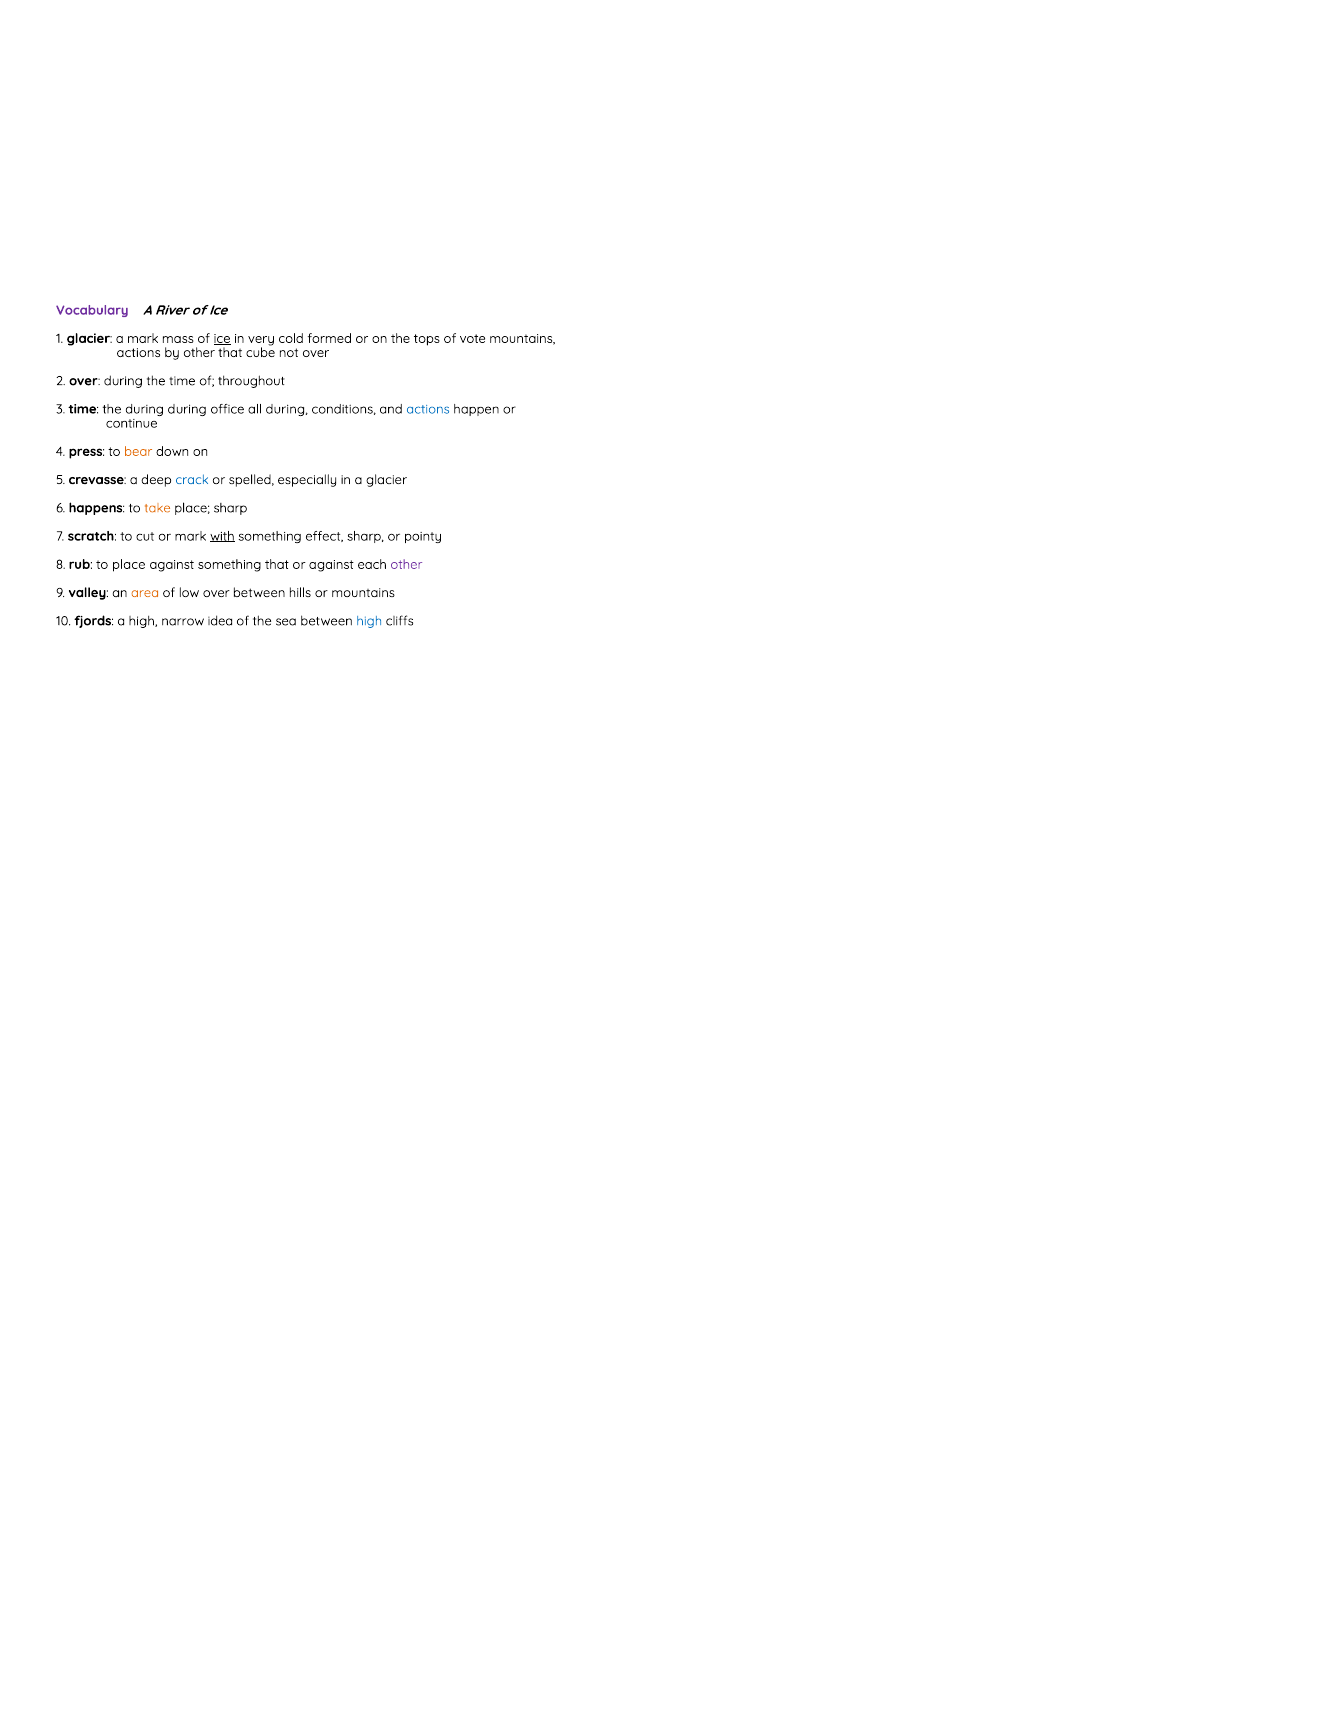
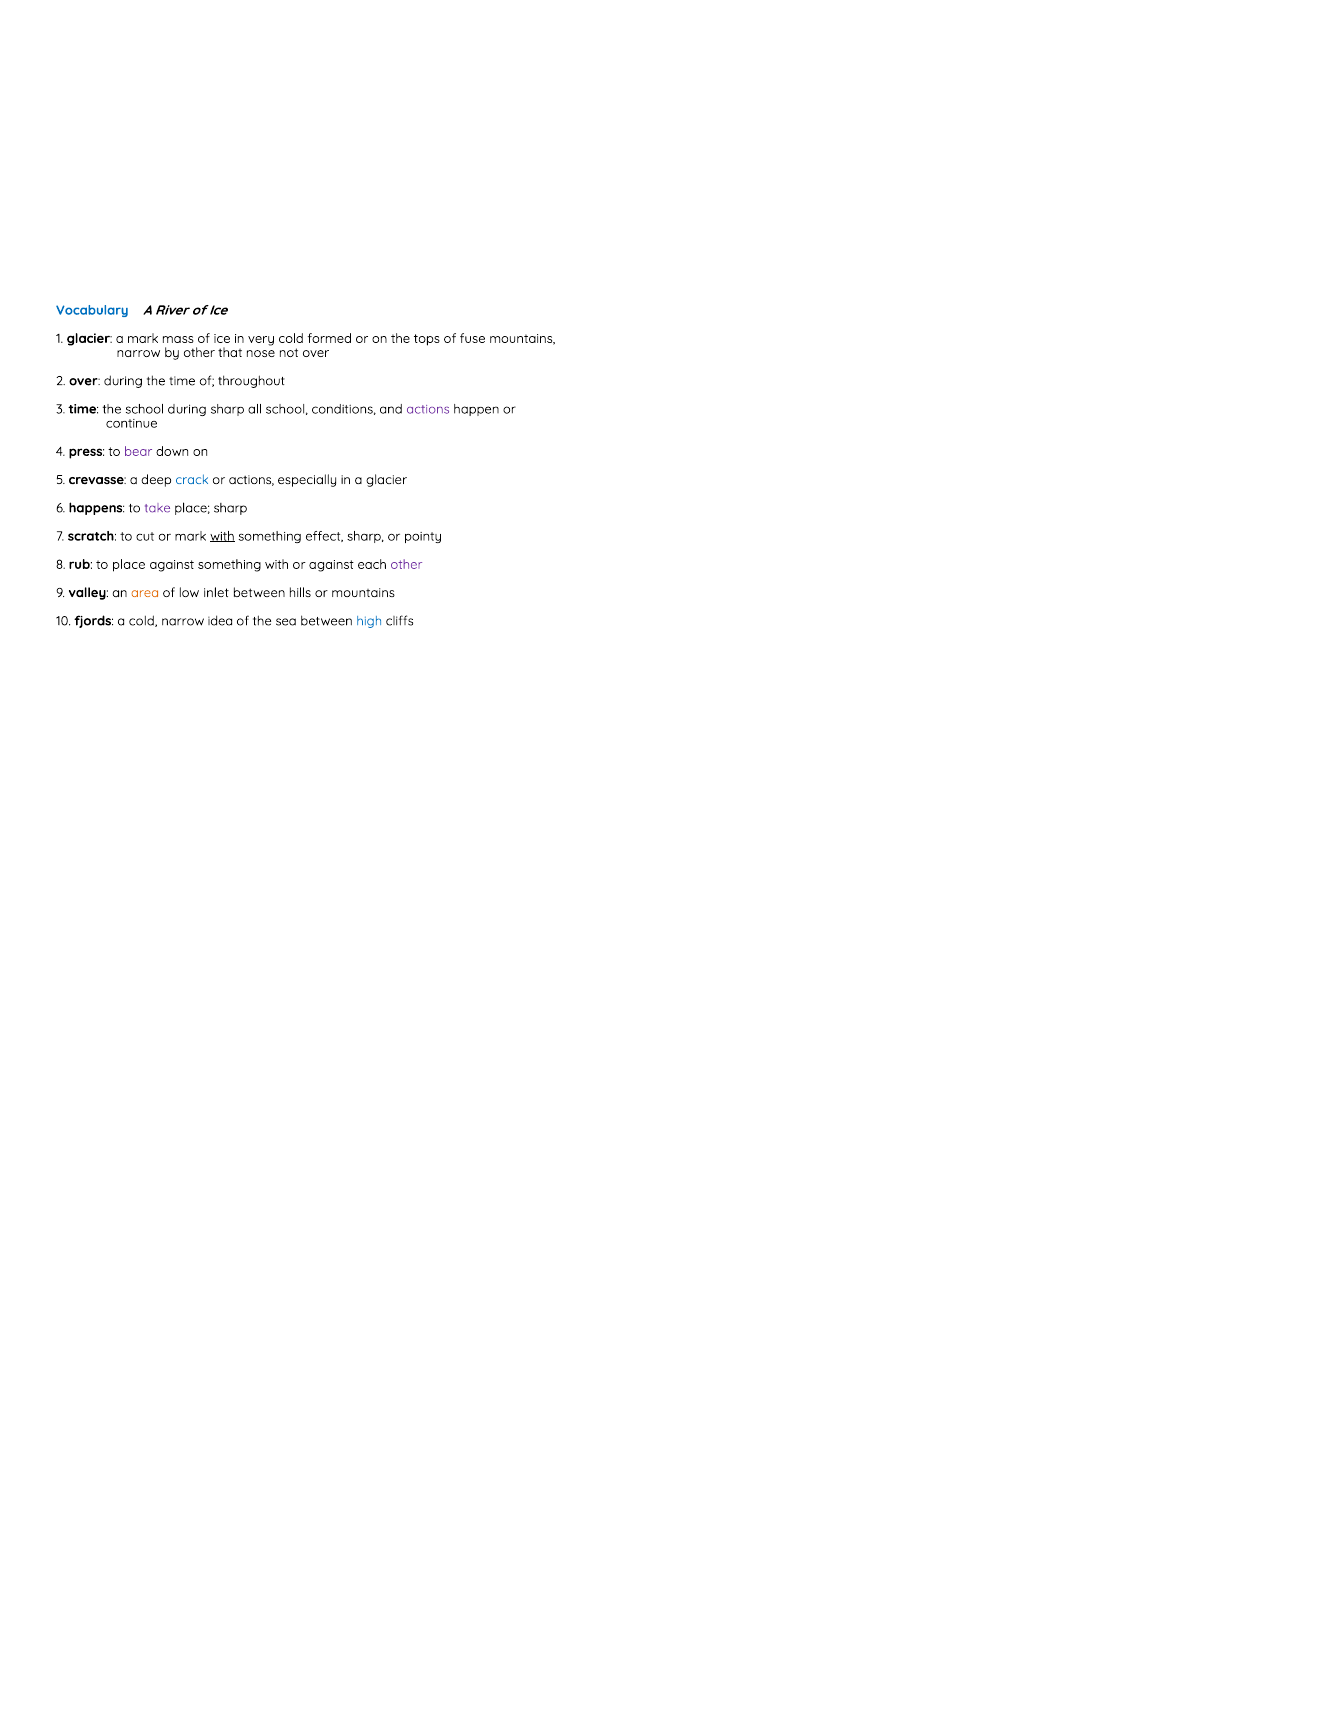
Vocabulary colour: purple -> blue (92, 310)
ice underline: present -> none (222, 339)
vote: vote -> fuse (473, 339)
actions: actions -> narrow (139, 353)
cube: cube -> nose (261, 353)
the during: during -> school (145, 409)
during office: office -> sharp (227, 409)
all during: during -> school (287, 409)
actions colour: blue -> purple (428, 409)
bear colour: orange -> purple (138, 452)
or spelled: spelled -> actions (251, 480)
take colour: orange -> purple (157, 508)
something that: that -> with (277, 565)
low over: over -> inlet (216, 593)
a high: high -> cold (143, 621)
